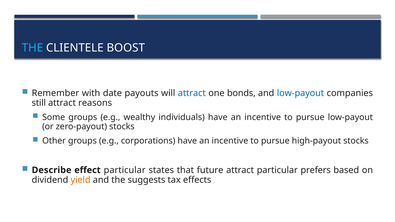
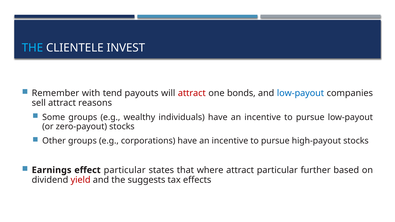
BOOST: BOOST -> INVEST (126, 48)
date: date -> tend (112, 93)
attract colour: blue -> red (192, 93)
still: still -> sell (39, 103)
Describe: Describe -> Earnings (52, 170)
future: future -> where (210, 170)
prefers: prefers -> further (316, 170)
yield colour: orange -> red (81, 180)
